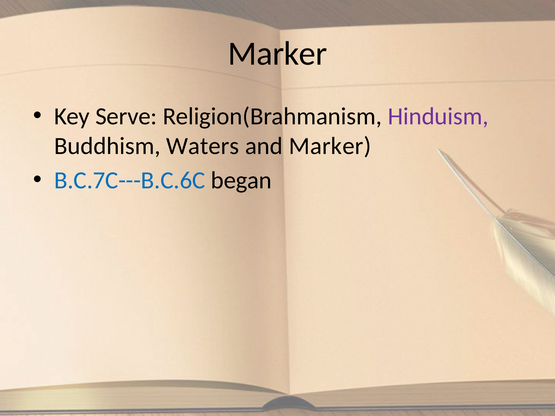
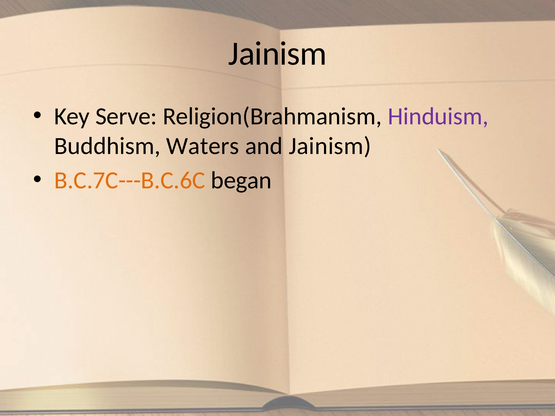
Marker: Marker -> Jainism (278, 54)
and Marker: Marker -> Jainism (330, 146)
B.C.7C---B.C.6C colour: blue -> orange (130, 181)
